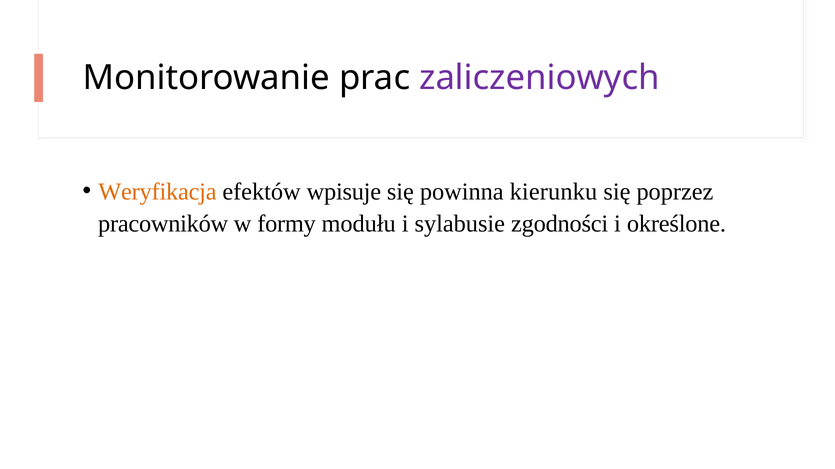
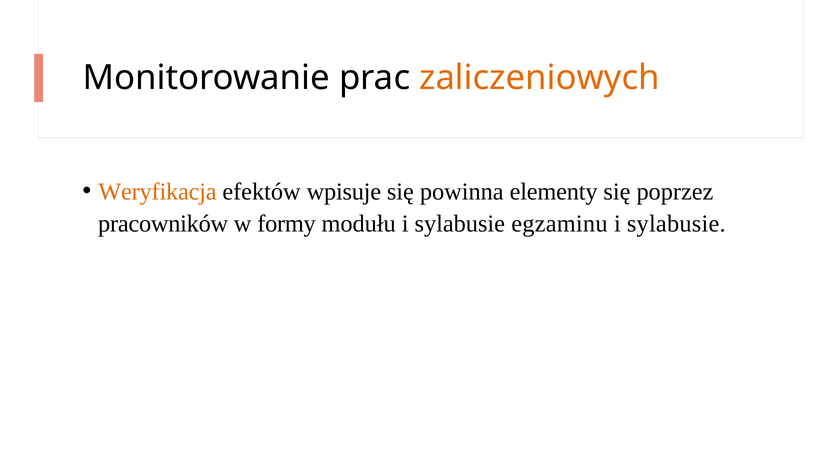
zaliczeniowych colour: purple -> orange (539, 78)
kierunku: kierunku -> elementy (554, 192)
zgodności: zgodności -> egzaminu (559, 224)
określone: określone -> sylabusie (676, 224)
